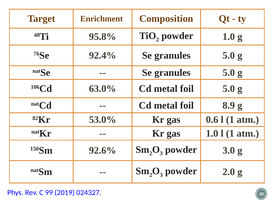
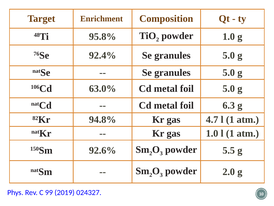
8.9: 8.9 -> 6.3 (229, 105)
53.0%: 53.0% -> 94.8% (103, 119)
0.6: 0.6 -> 4.7 (212, 119)
3.0: 3.0 -> 5.5 (229, 150)
